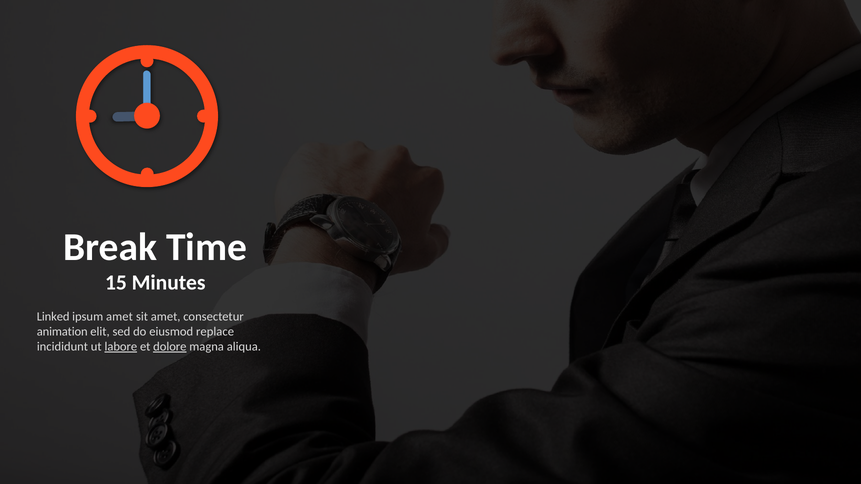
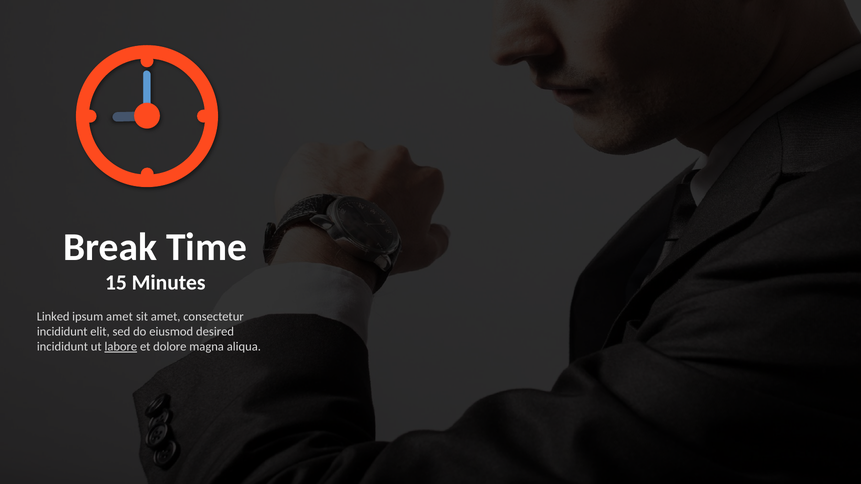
animation: animation -> incididunt (62, 332)
replace: replace -> desired (215, 332)
dolore underline: present -> none (170, 347)
